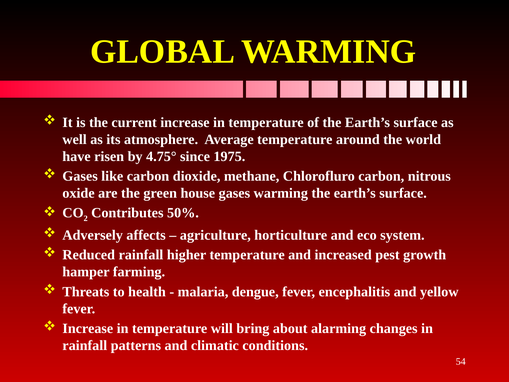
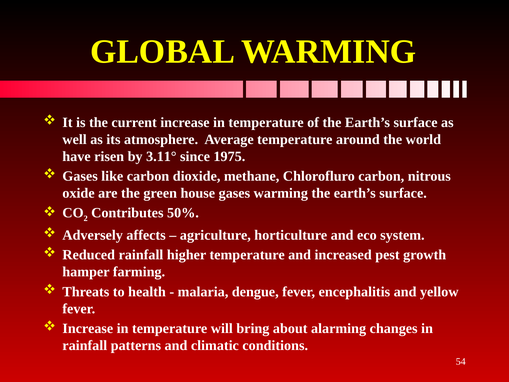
4.75°: 4.75° -> 3.11° (161, 156)
